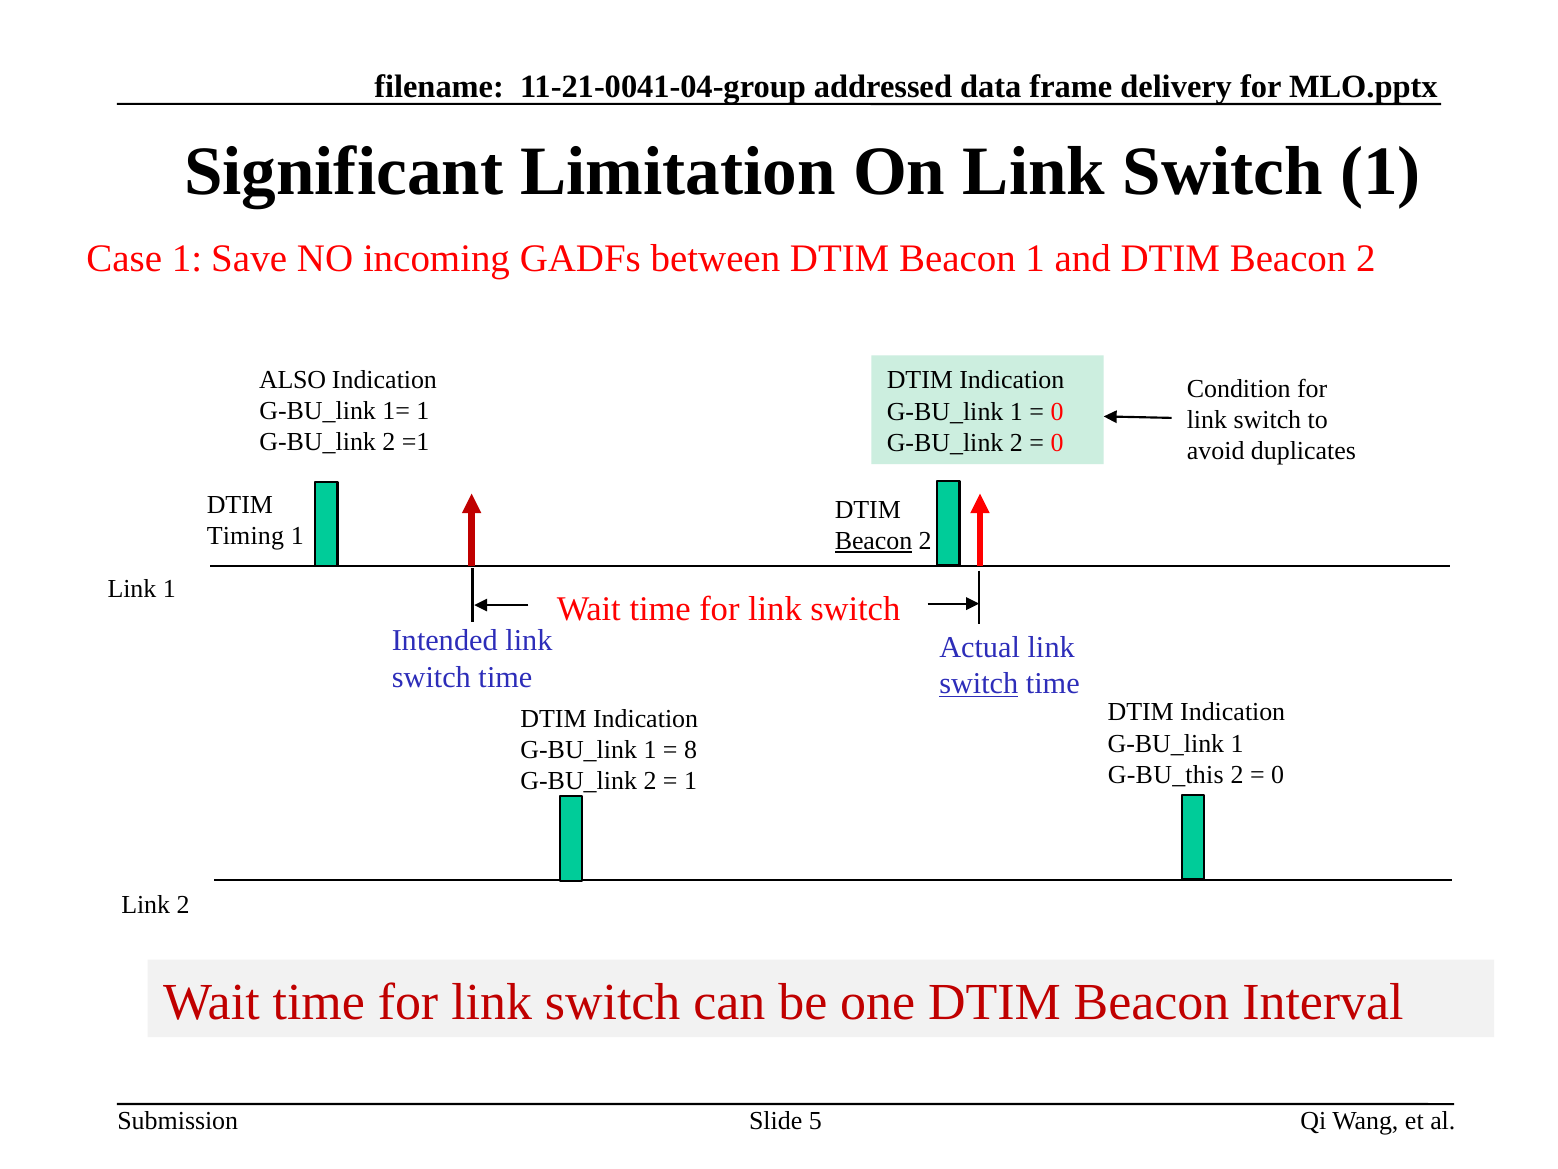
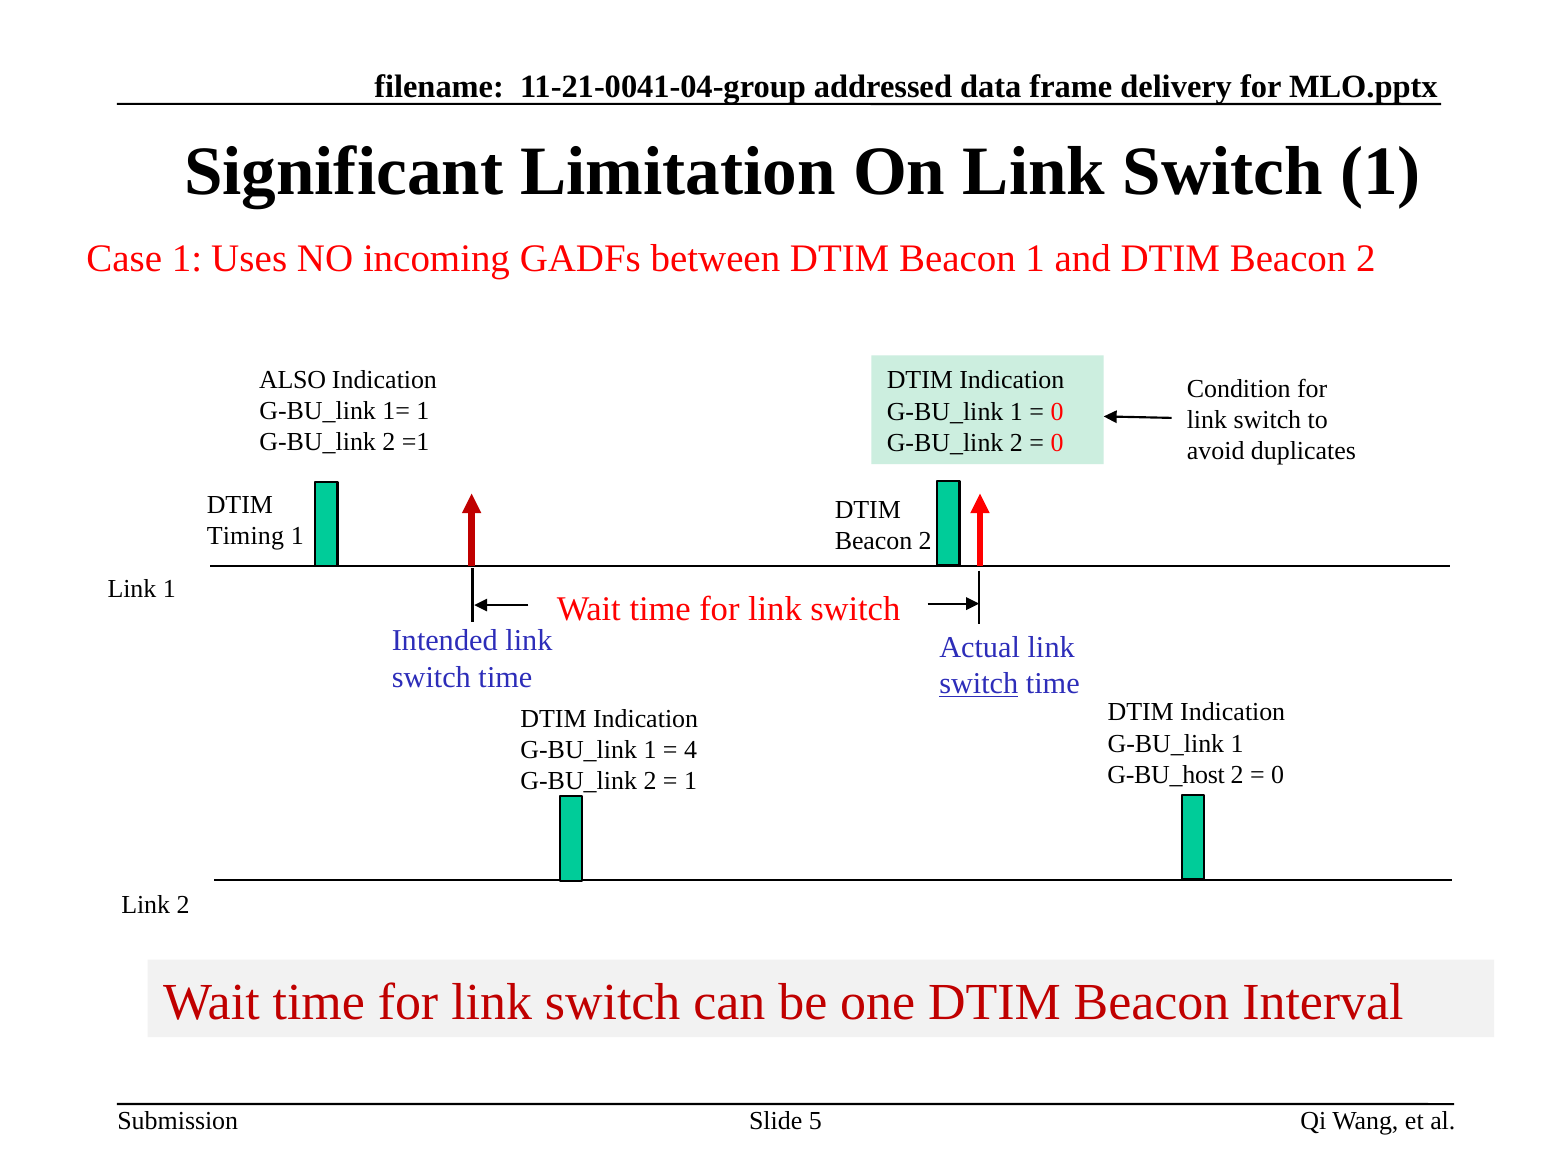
Save: Save -> Uses (249, 259)
Beacon underline: present -> none (874, 541)
8: 8 -> 4 (690, 749)
G-BU_this: G-BU_this -> G-BU_host (1166, 774)
